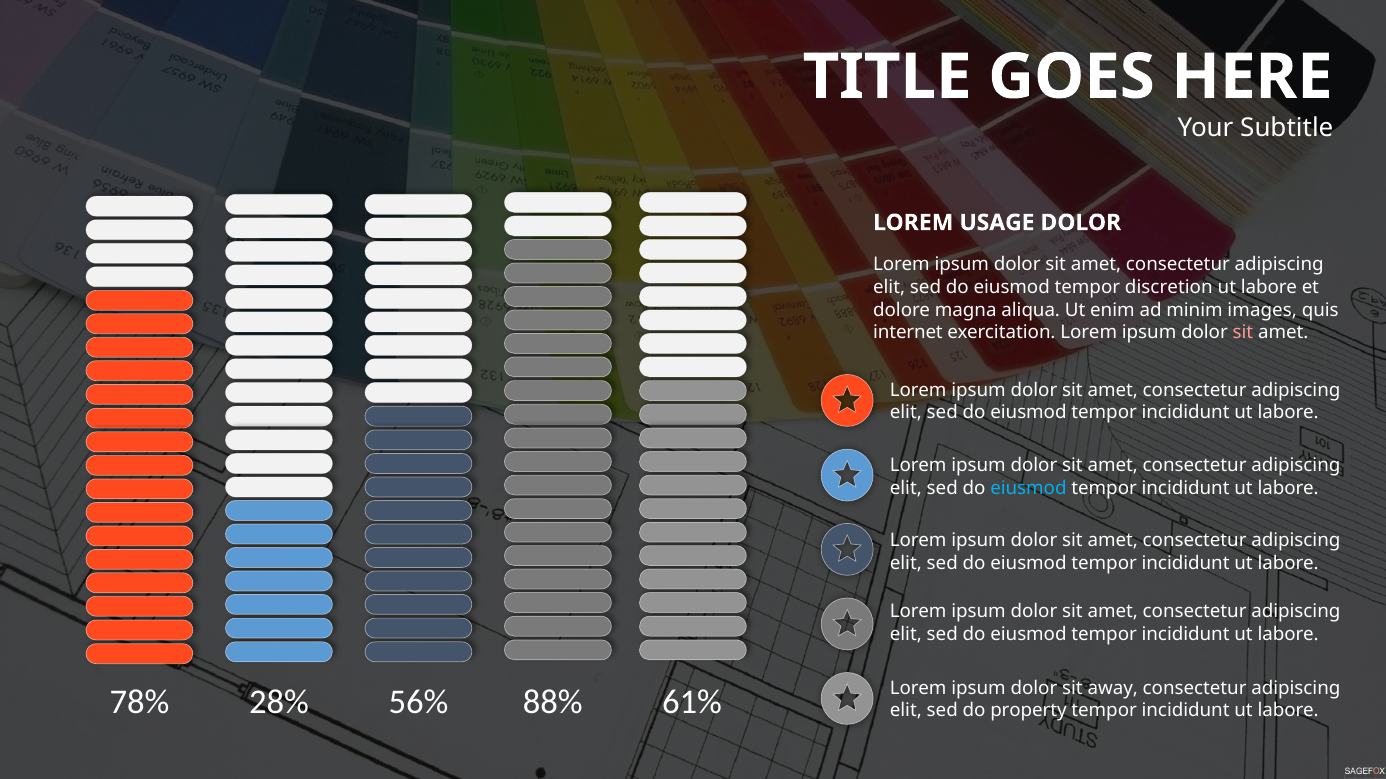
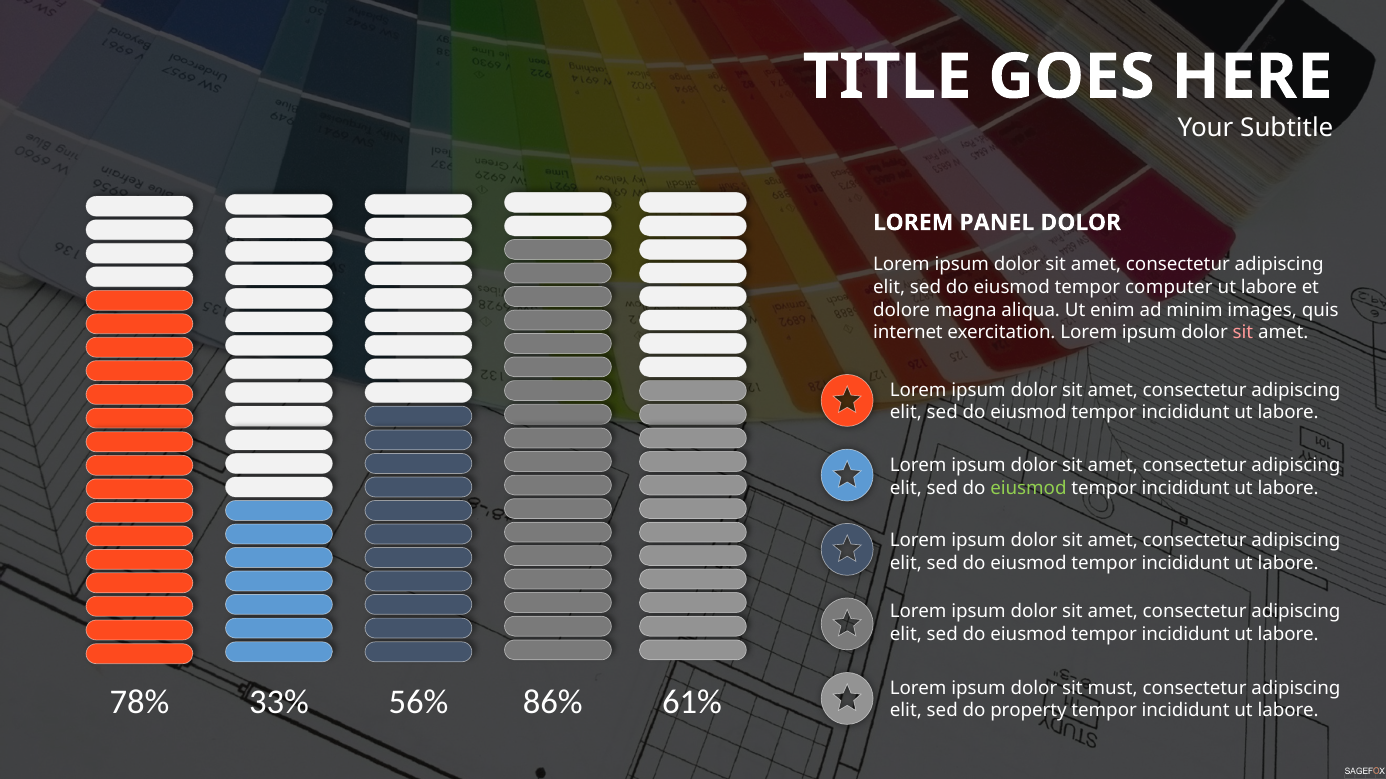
USAGE: USAGE -> PANEL (997, 223)
discretion: discretion -> computer (1169, 288)
eiusmod colour: light blue -> light green (1028, 488)
away: away -> must (1113, 689)
28%: 28% -> 33% (279, 703)
88%: 88% -> 86% (553, 703)
